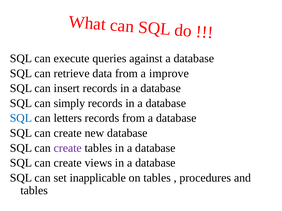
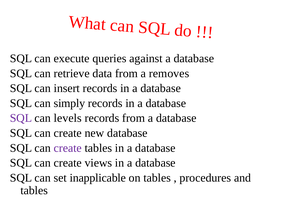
improve: improve -> removes (169, 74)
SQL colour: blue -> purple (21, 118)
letters: letters -> levels (68, 118)
